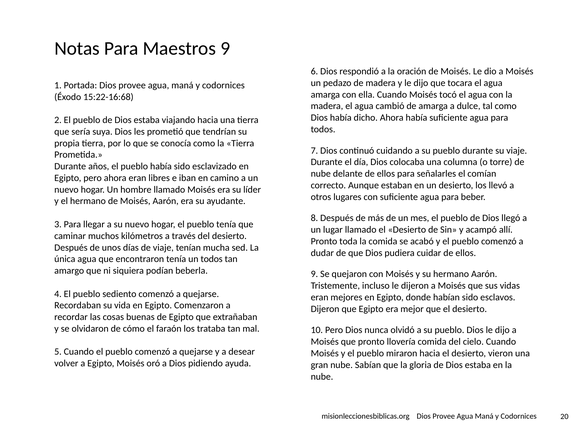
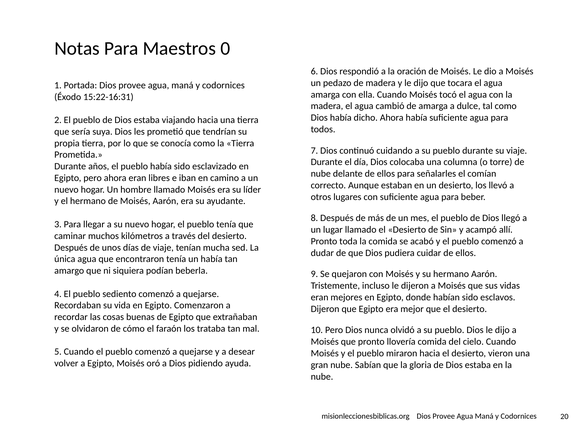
Maestros 9: 9 -> 0 (225, 49)
15:22-16:68: 15:22-16:68 -> 15:22-16:31 (108, 97)
un todos: todos -> había (212, 259)
